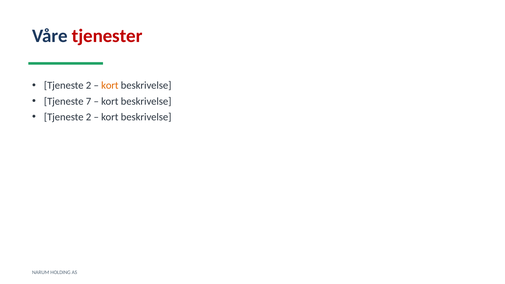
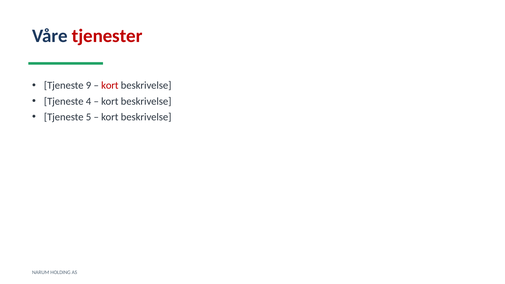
2: 2 -> 9 (89, 86)
kort colour: orange -> red (110, 86)
7: 7 -> 4 (89, 101)
2: 2 -> 5 (89, 117)
